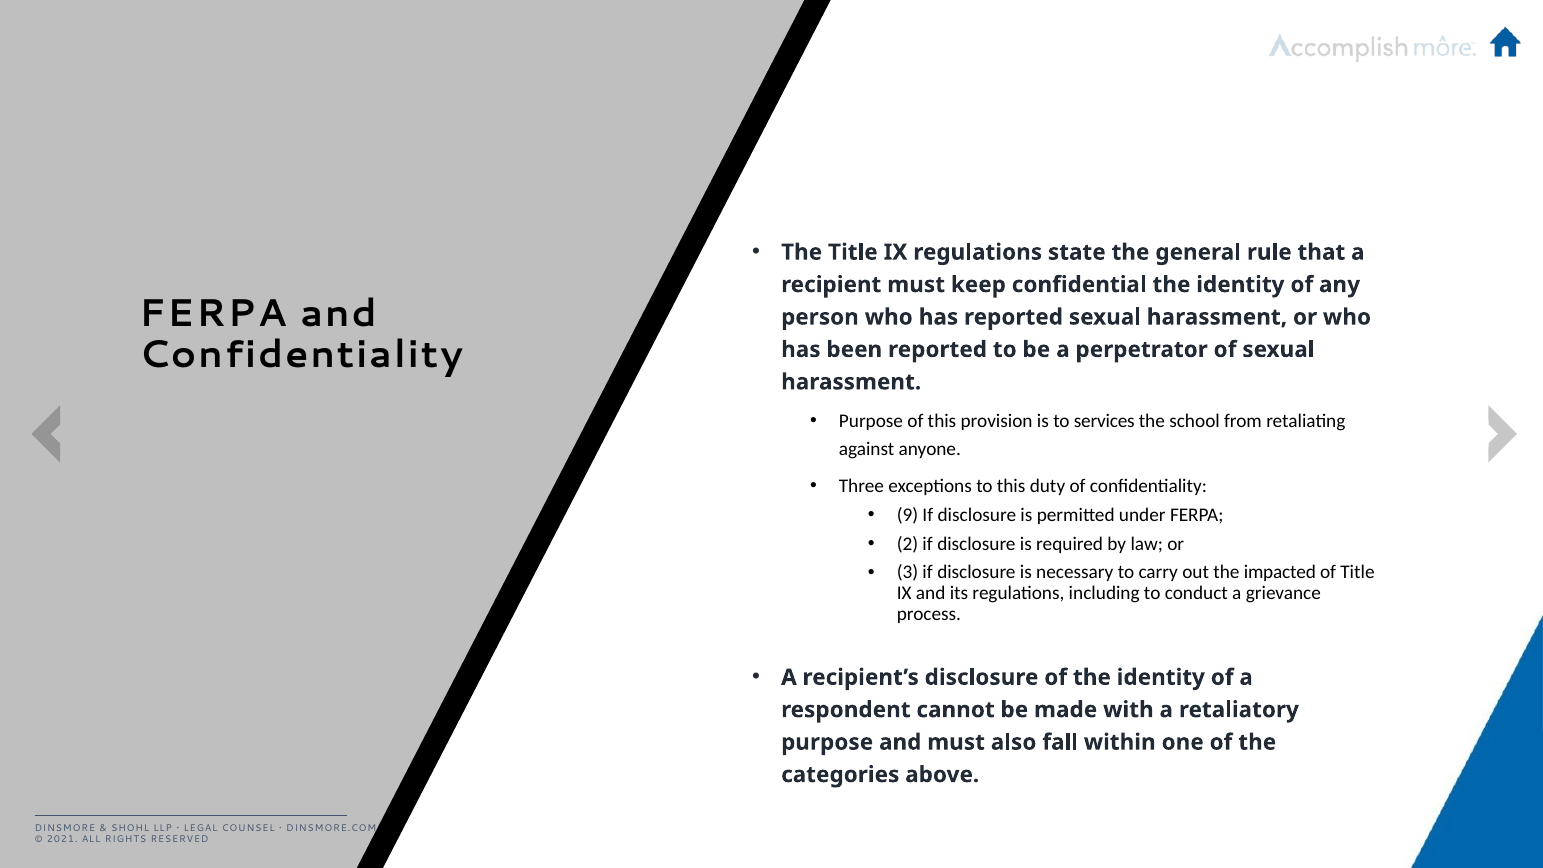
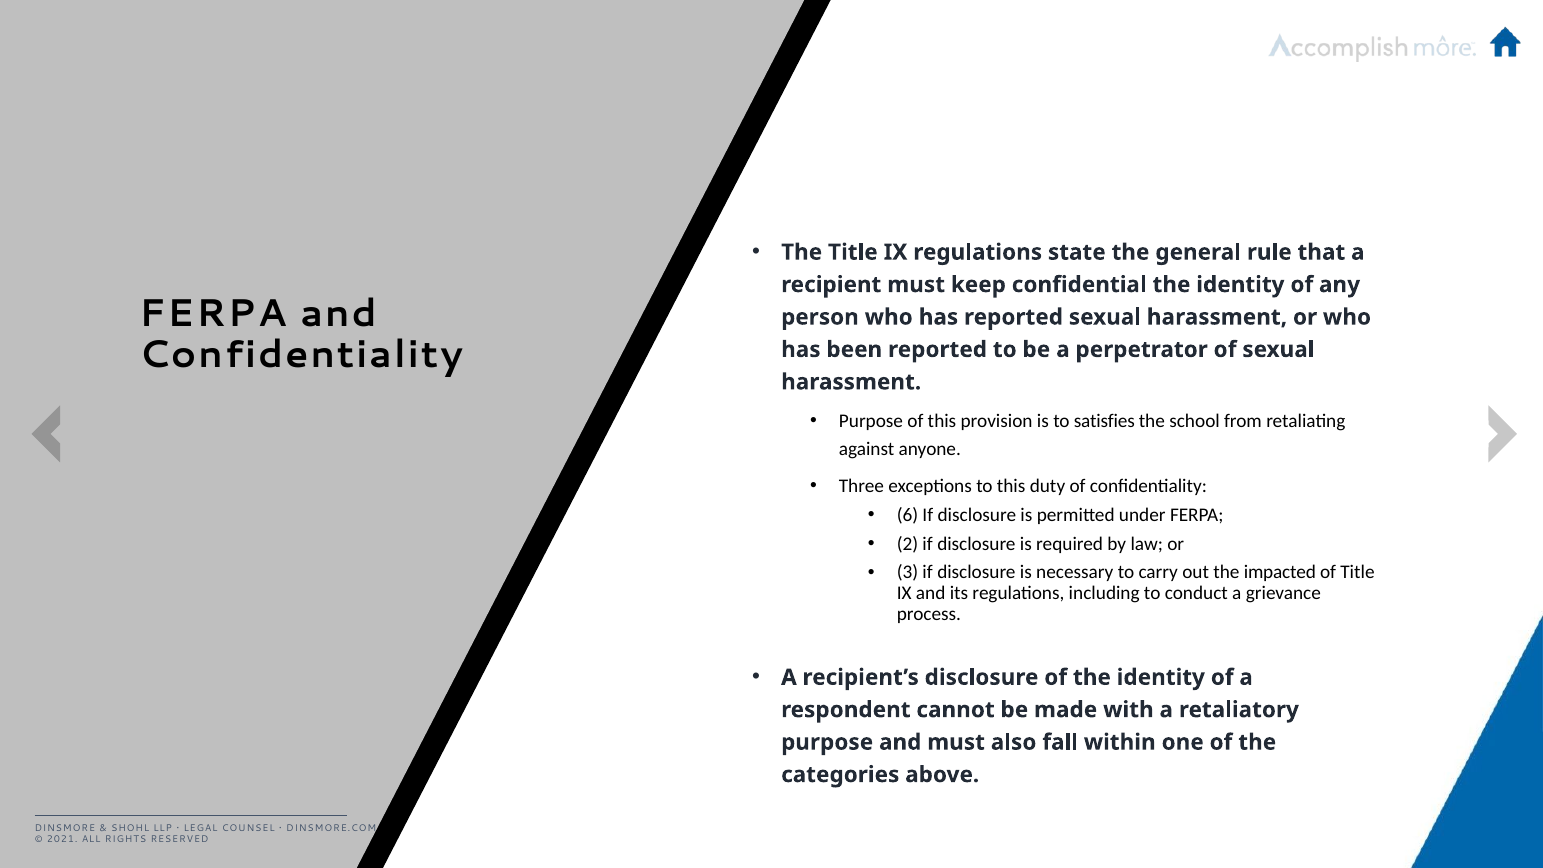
services: services -> satisfies (1104, 421)
9: 9 -> 6 (908, 515)
